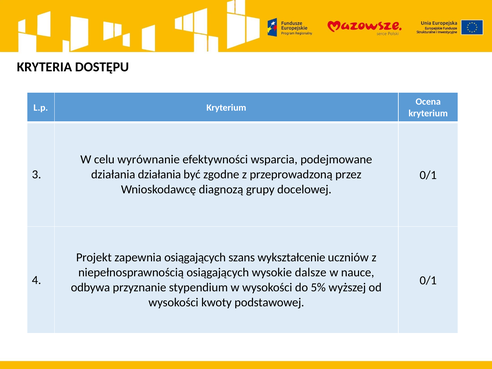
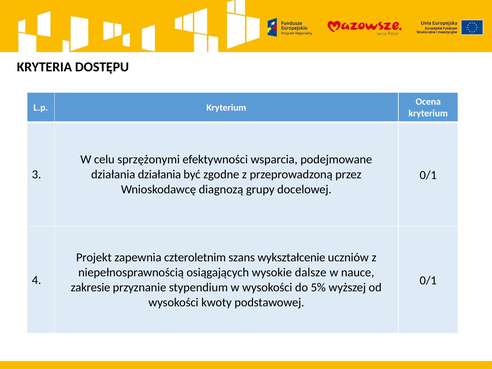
wyrównanie: wyrównanie -> sprzężonymi (149, 160)
zapewnia osiągających: osiągających -> czteroletnim (195, 257)
odbywa: odbywa -> zakresie (90, 287)
